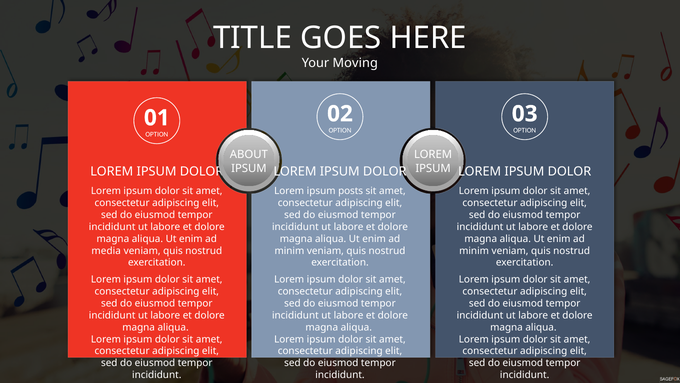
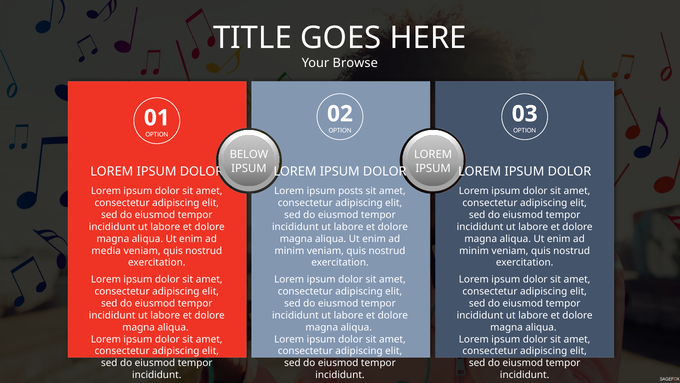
Moving: Moving -> Browse (355, 63)
ABOUT: ABOUT -> BELOW (249, 154)
